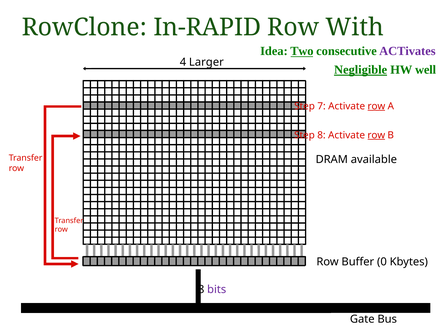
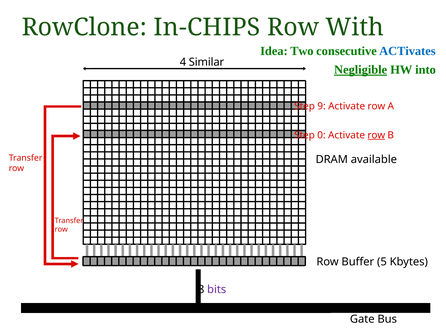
In-RAPID: In-RAPID -> In-CHIPS (207, 27)
Two underline: present -> none (302, 51)
ACTivates colour: purple -> blue (407, 51)
Larger: Larger -> Similar (206, 62)
well: well -> into (426, 70)
7: 7 -> 9 (322, 106)
row underline: present -> none (376, 106)
Step 8: 8 -> 0 (321, 135)
0: 0 -> 5 (382, 262)
